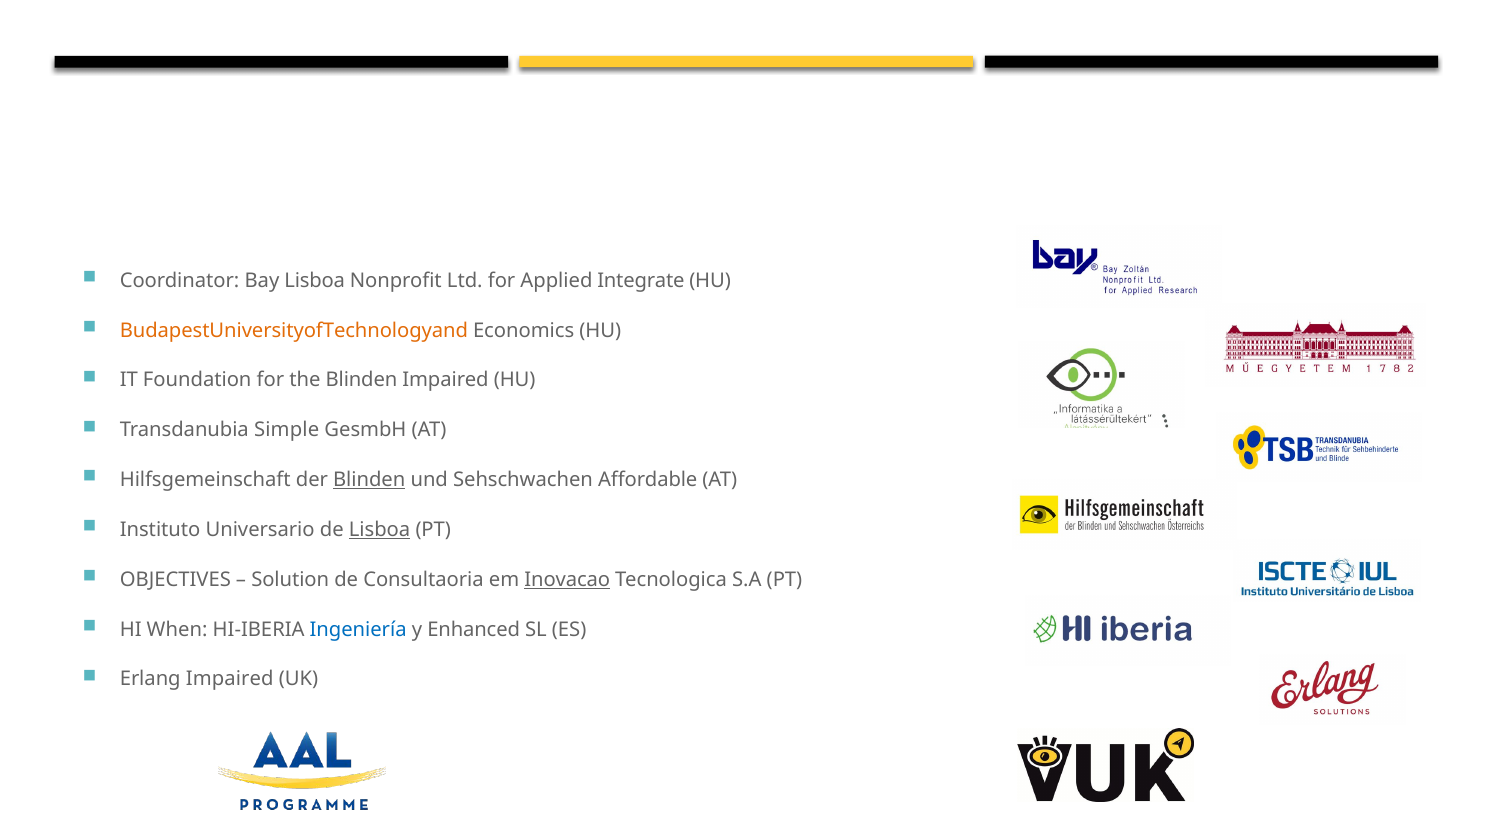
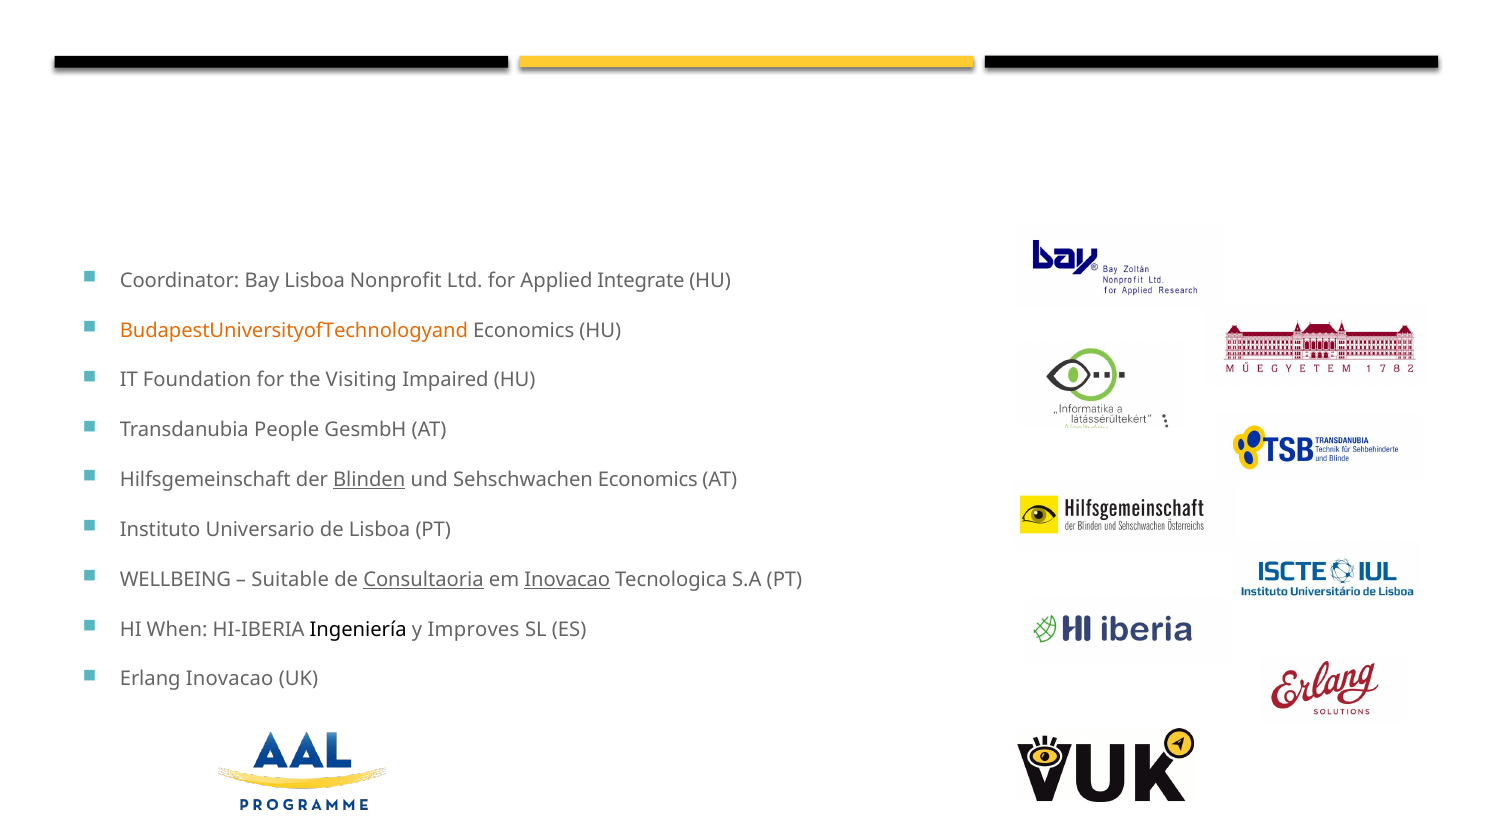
the Blinden: Blinden -> Visiting (361, 380)
Simple: Simple -> People (287, 430)
Sehschwachen Affordable: Affordable -> Economics (648, 480)
Lisboa underline: present -> none (380, 530)
OBJECTIVES: OBJECTIVES -> WELLBEING (175, 579)
Solution: Solution -> Suitable (290, 579)
Consultaoria underline: none -> present (423, 579)
Ingeniería colour: blue -> black (358, 629)
Enhanced: Enhanced -> Improves (473, 629)
Erlang Impaired: Impaired -> Inovacao (230, 679)
